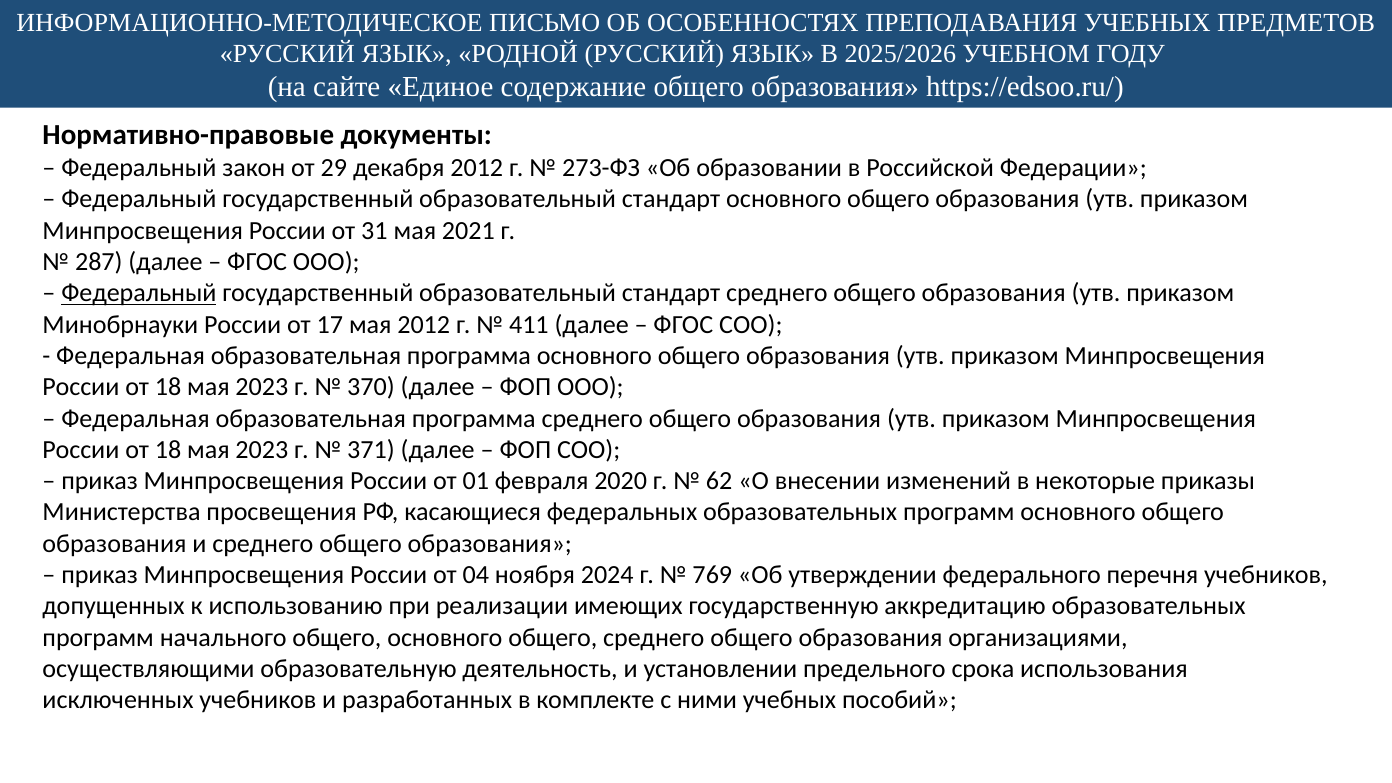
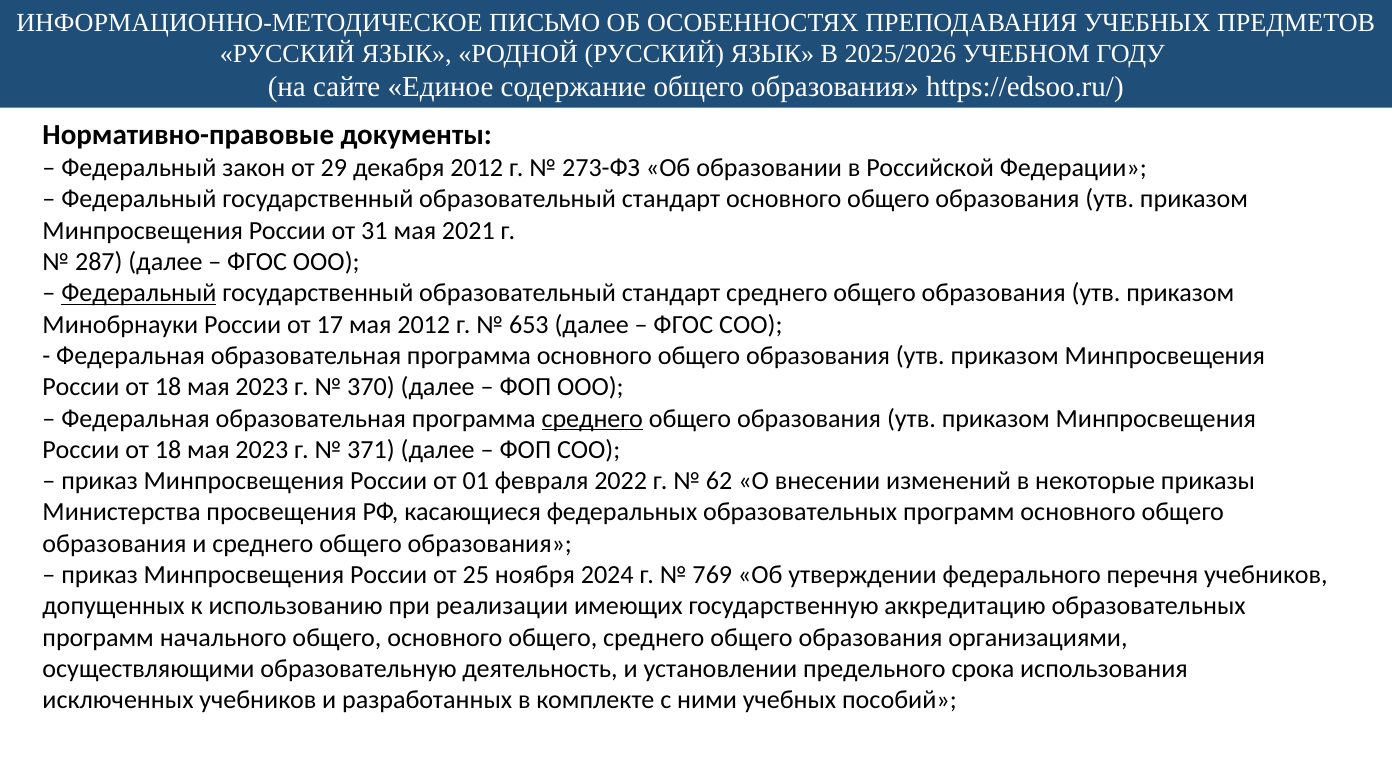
411: 411 -> 653 (529, 324)
среднего underline: none -> present (592, 418)
2020: 2020 -> 2022 (621, 481)
04: 04 -> 25 (476, 575)
